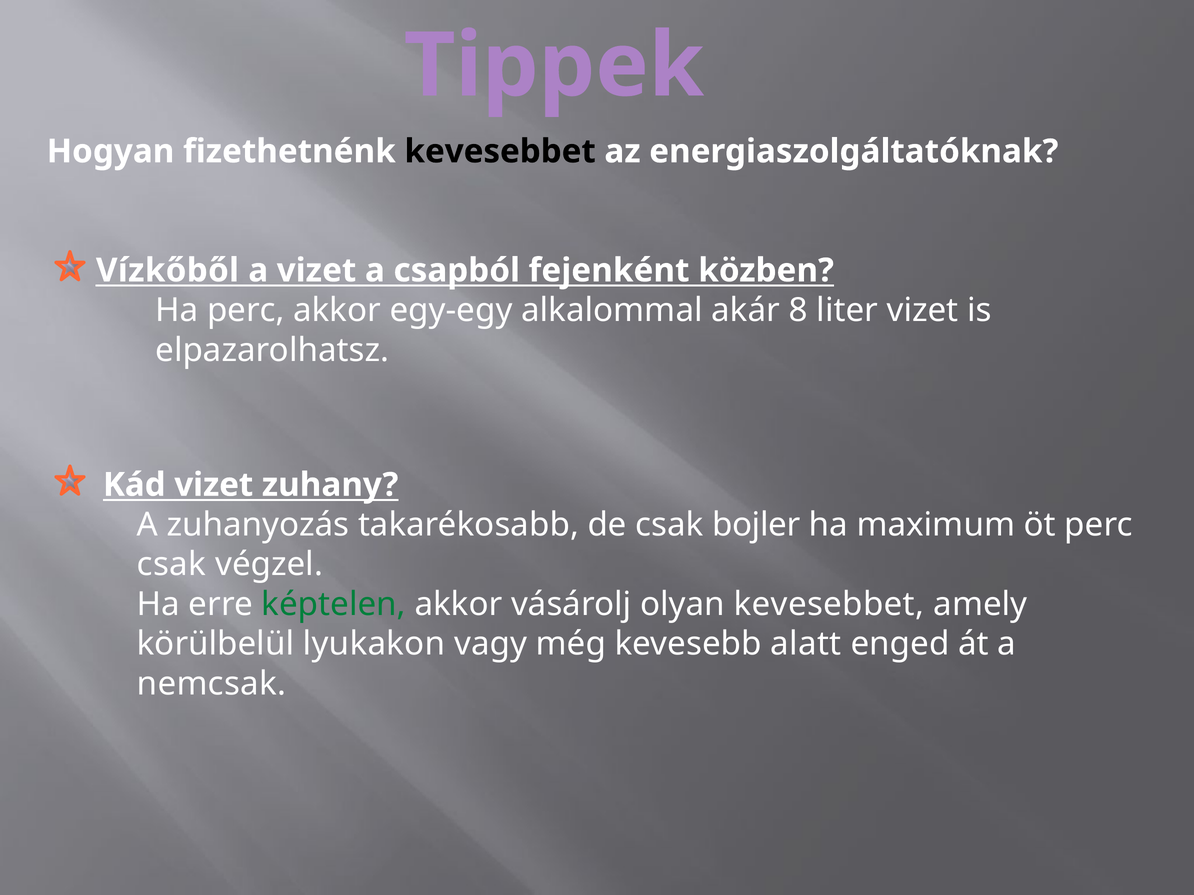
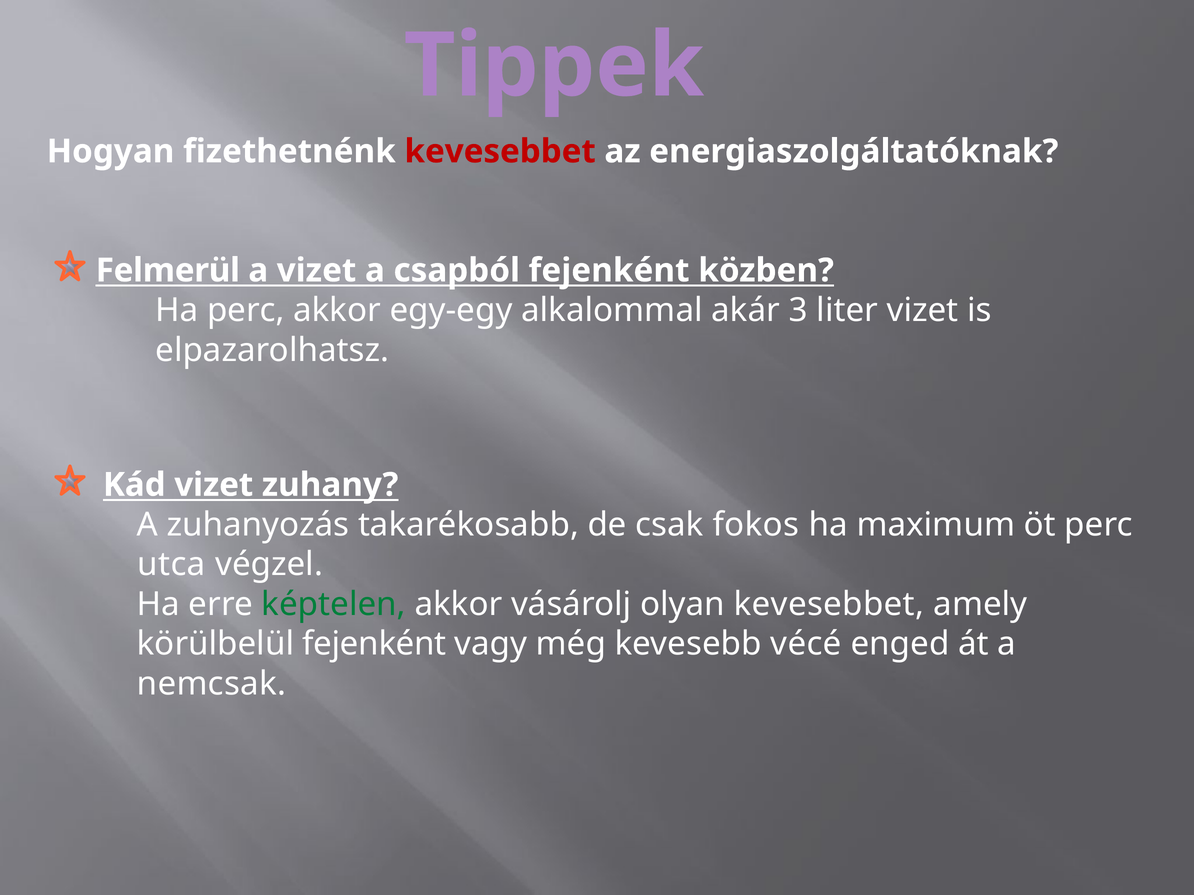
kevesebbet colour: black -> red (500, 152)
Vízkőből: Vízkőből -> Felmerül (168, 271)
8: 8 -> 3 (798, 310)
bojler: bojler -> fokos (756, 525)
csak: csak -> utca (171, 565)
körülbelül lyukakon: lyukakon -> fejenként (374, 644)
alatt: alatt -> vécé (806, 644)
